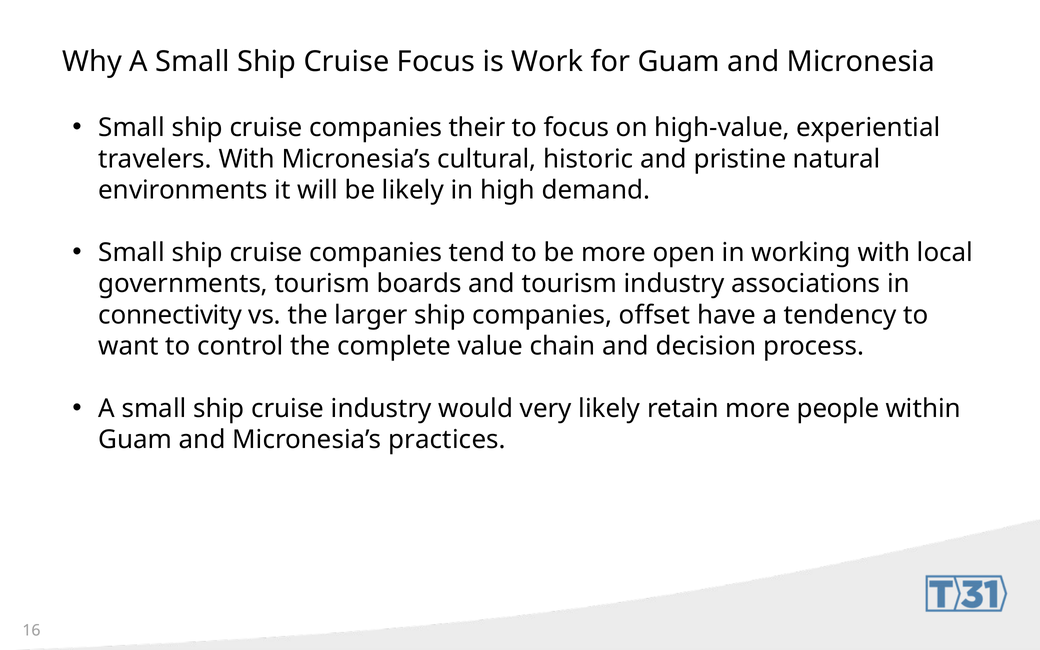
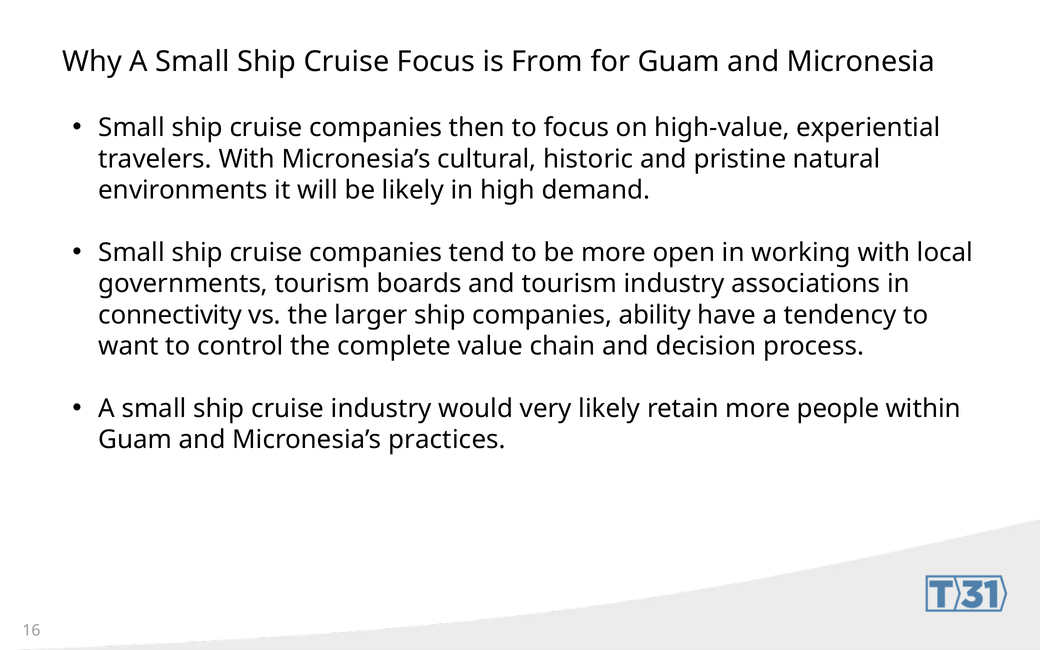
Work: Work -> From (547, 62)
their: their -> then (477, 128)
offset: offset -> ability (655, 315)
